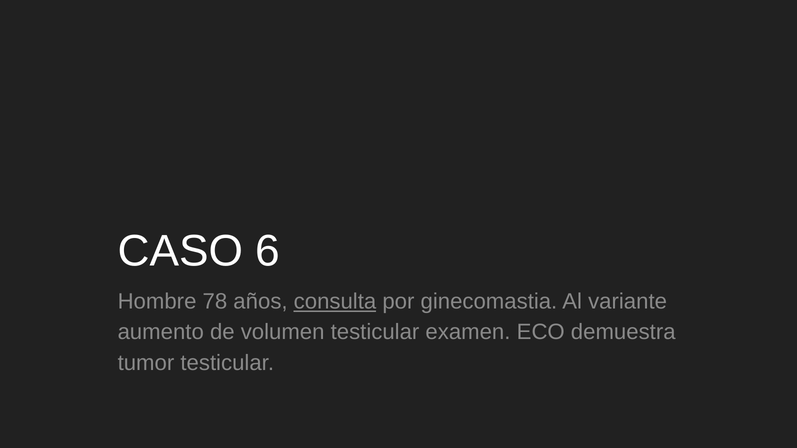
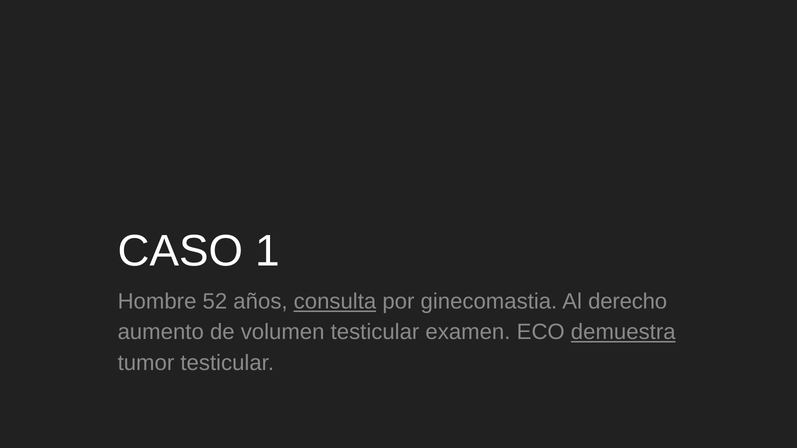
6: 6 -> 1 (268, 251)
78: 78 -> 52 (215, 302)
variante: variante -> derecho (628, 302)
demuestra underline: none -> present (623, 332)
